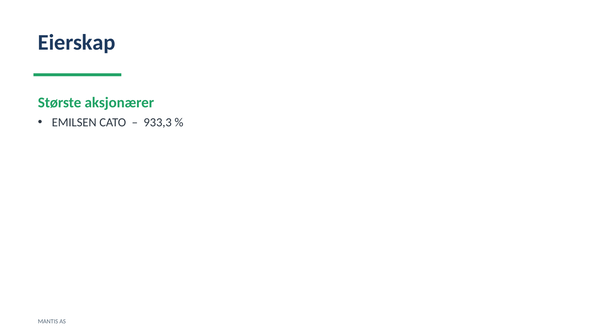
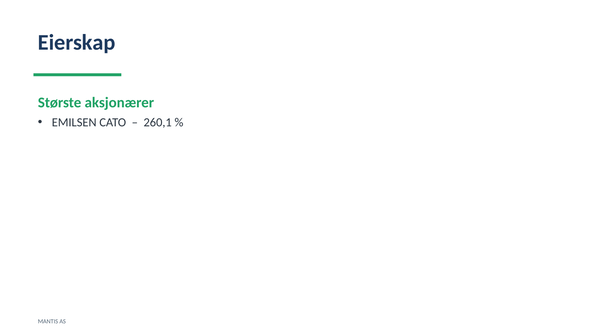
933,3: 933,3 -> 260,1 (158, 122)
